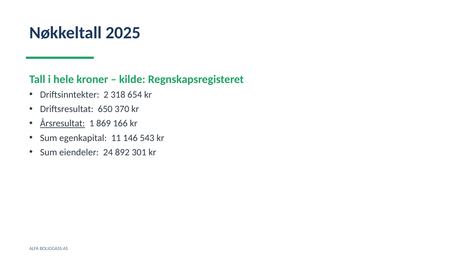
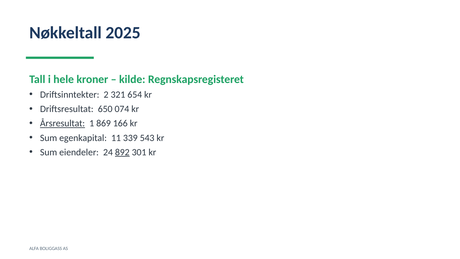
318: 318 -> 321 (118, 95)
370: 370 -> 074 (122, 109)
146: 146 -> 339 (130, 138)
892 underline: none -> present (122, 152)
